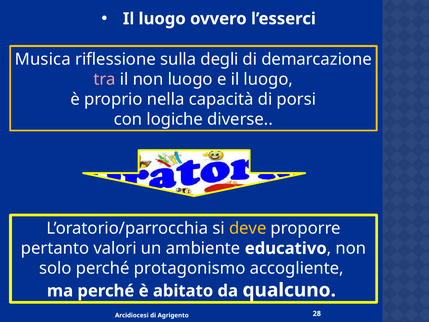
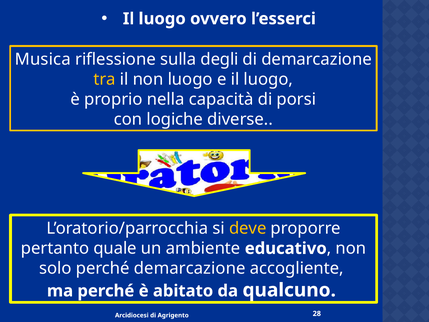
tra colour: pink -> yellow (105, 79)
valori: valori -> quale (115, 248)
perché protagonismo: protagonismo -> demarcazione (190, 268)
